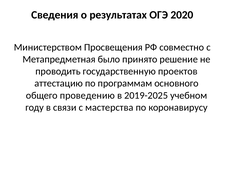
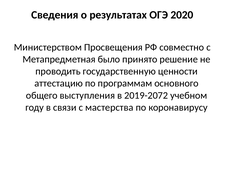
проектов: проектов -> ценности (178, 71)
проведению: проведению -> выступления (87, 95)
2019-2025: 2019-2025 -> 2019-2072 (146, 95)
